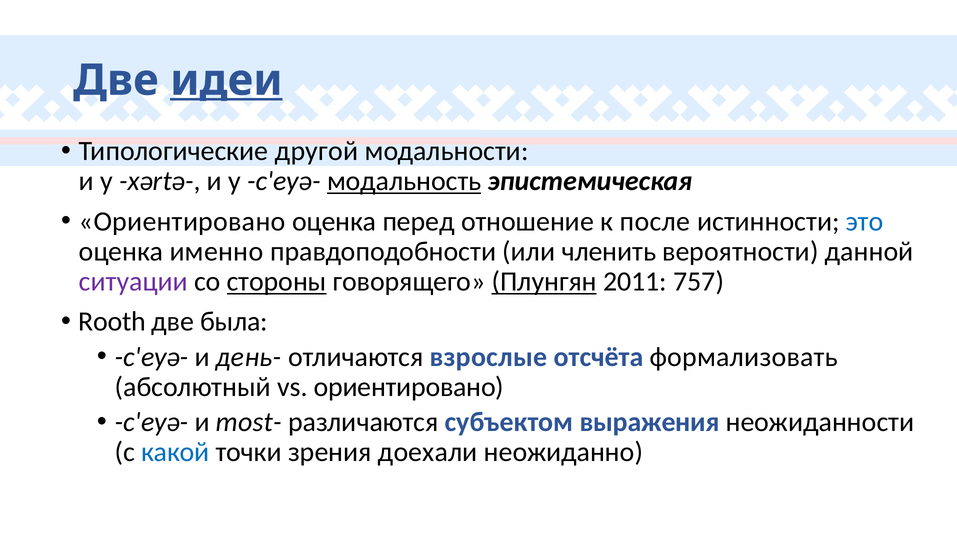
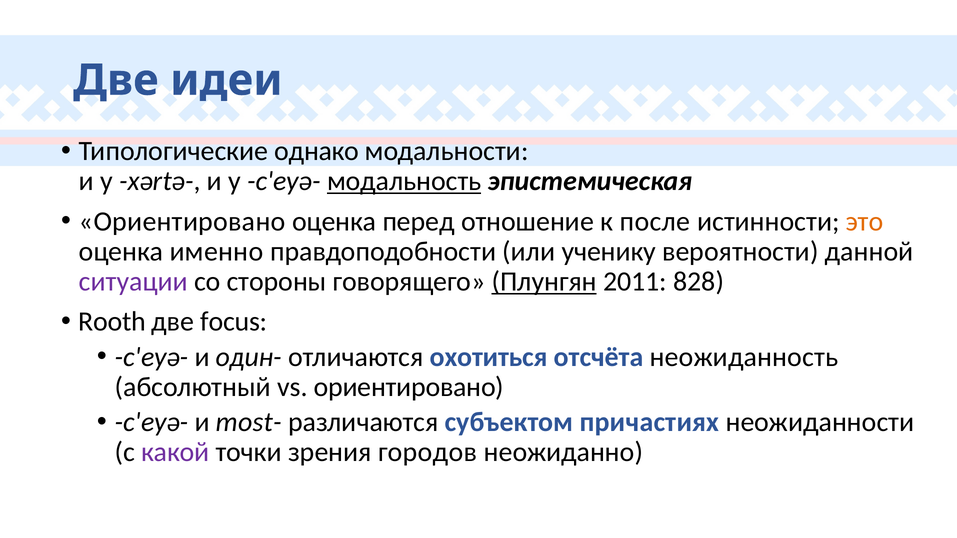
идеи underline: present -> none (226, 80)
другой: другой -> однако (317, 151)
это colour: blue -> orange (865, 221)
членить: членить -> ученику (609, 252)
стороны underline: present -> none (277, 282)
757: 757 -> 828 (699, 282)
была: была -> focus (234, 322)
день-: день- -> один- (249, 357)
взрослые: взрослые -> охотиться (489, 357)
формализовать: формализовать -> неожиданность (744, 357)
выражения: выражения -> причастиях (649, 422)
какой colour: blue -> purple (175, 452)
доехали: доехали -> городов (428, 452)
